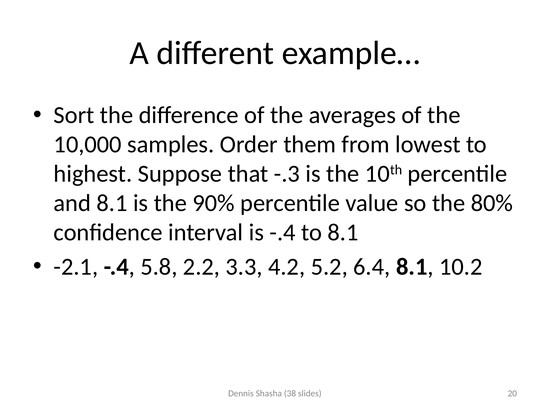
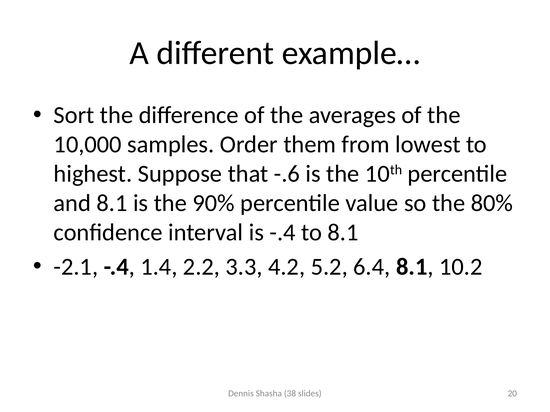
-.3: -.3 -> -.6 (287, 174)
5.8: 5.8 -> 1.4 (159, 267)
